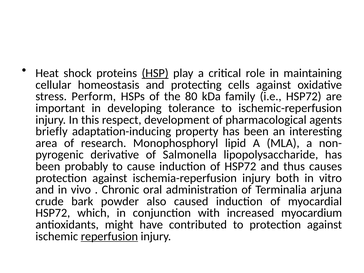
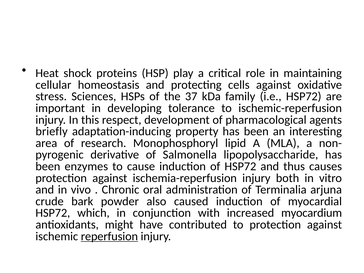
HSP underline: present -> none (155, 73)
Perform: Perform -> Sciences (94, 96)
80: 80 -> 37 (191, 96)
probably: probably -> enzymes (86, 166)
